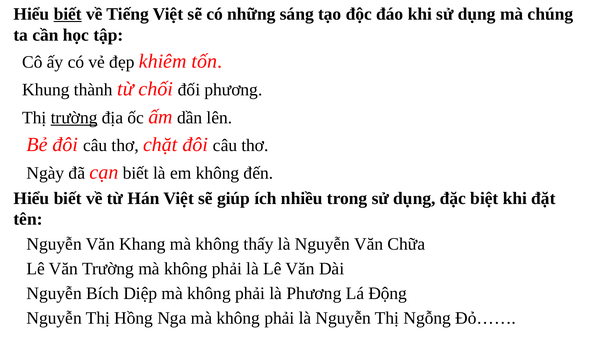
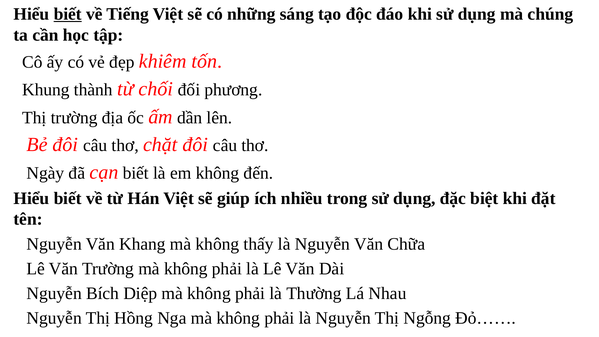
trường underline: present -> none (74, 118)
là Phương: Phương -> Thường (314, 293)
Động: Động -> Nhau (388, 293)
